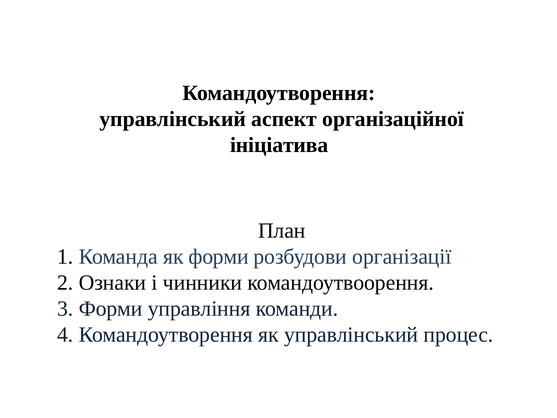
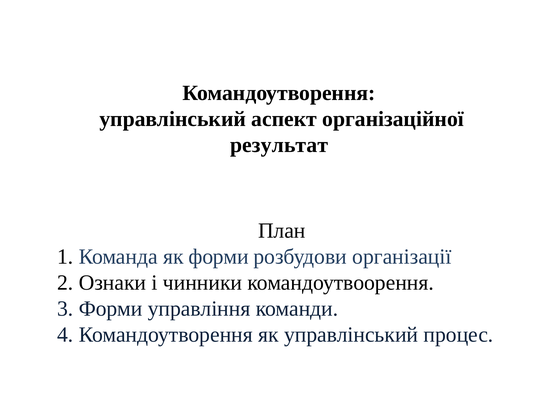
ініціатива: ініціатива -> результат (279, 145)
